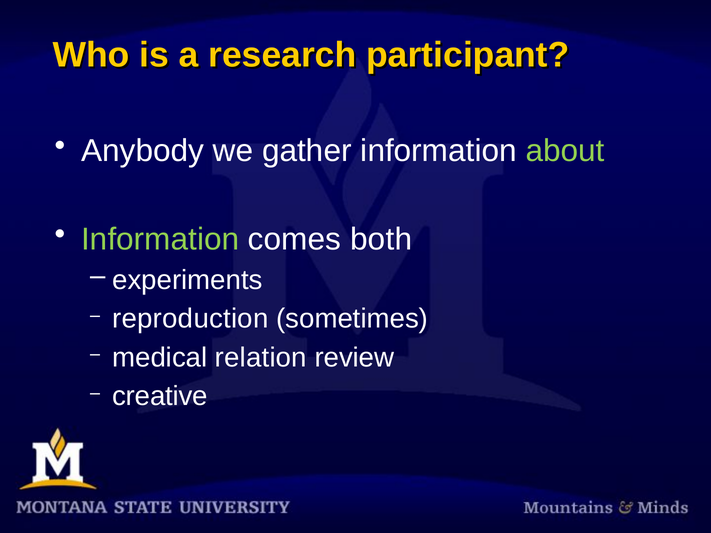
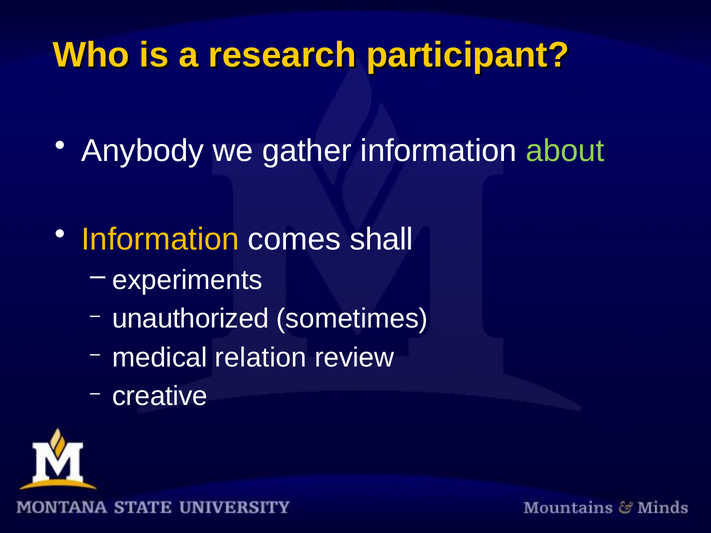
Information colour: light green -> yellow (160, 239)
both: both -> shall (382, 239)
reproduction: reproduction -> unauthorized (191, 319)
